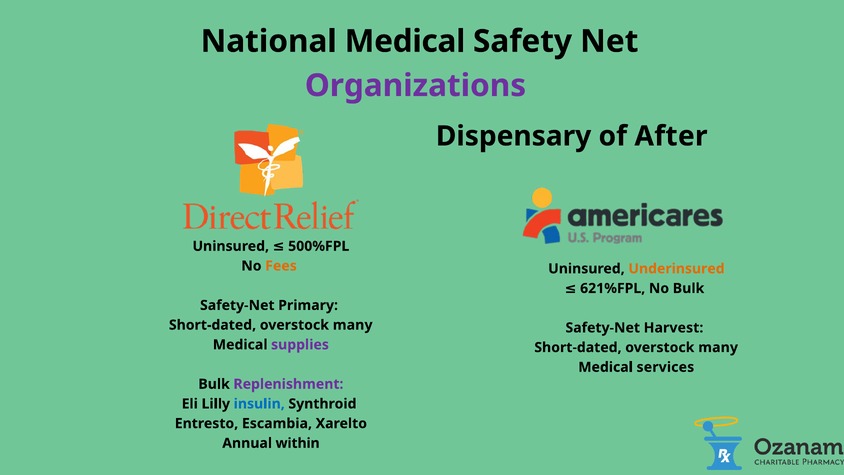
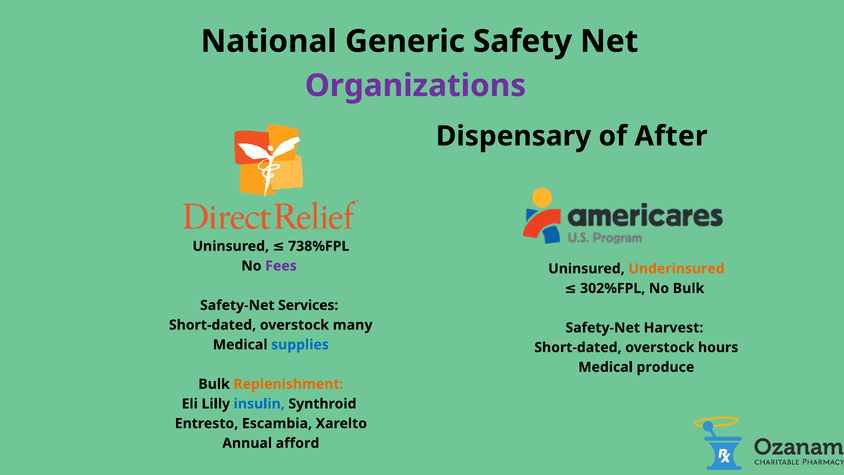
National Medical: Medical -> Generic (405, 41)
500%FPL: 500%FPL -> 738%FPL (319, 246)
Fees colour: orange -> purple (281, 266)
621%FPL: 621%FPL -> 302%FPL (613, 288)
Primary: Primary -> Services (308, 305)
supplies colour: purple -> blue (300, 345)
many: many -> hours (718, 347)
services: services -> produce (665, 367)
Replenishment colour: purple -> orange (288, 384)
within: within -> afford (298, 443)
